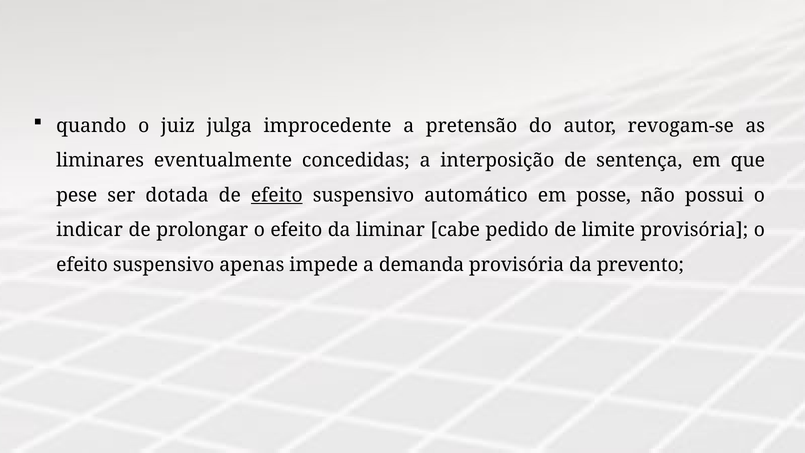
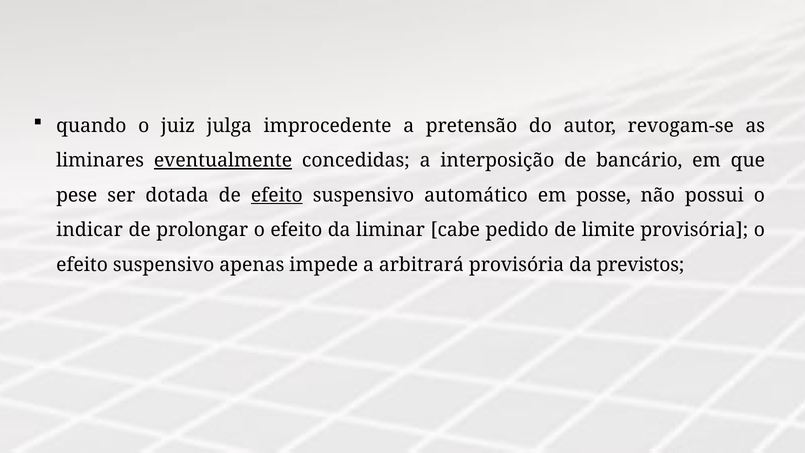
eventualmente underline: none -> present (223, 160)
sentença: sentença -> bancário (639, 160)
demanda: demanda -> arbitrará (421, 265)
prevento: prevento -> previstos (640, 265)
